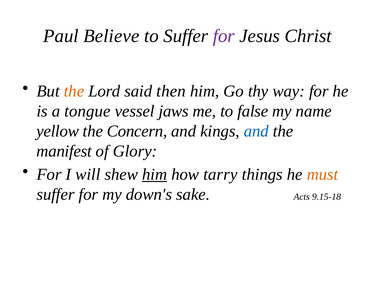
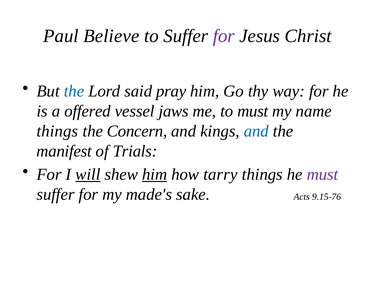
the colour: orange -> blue (74, 91)
then: then -> pray (171, 91)
tongue: tongue -> offered (88, 111)
to false: false -> must (253, 111)
yellow: yellow -> things (57, 131)
Glory: Glory -> Trials (135, 151)
will underline: none -> present (88, 175)
must colour: orange -> purple (323, 175)
down's: down's -> made's (149, 195)
9.15-18: 9.15-18 -> 9.15-76 (327, 197)
